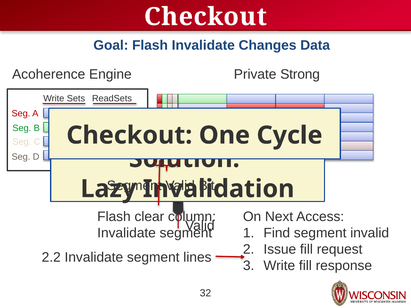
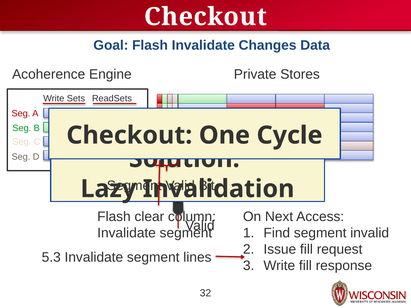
Strong: Strong -> Stores (300, 74)
2.2: 2.2 -> 5.3 (51, 257)
